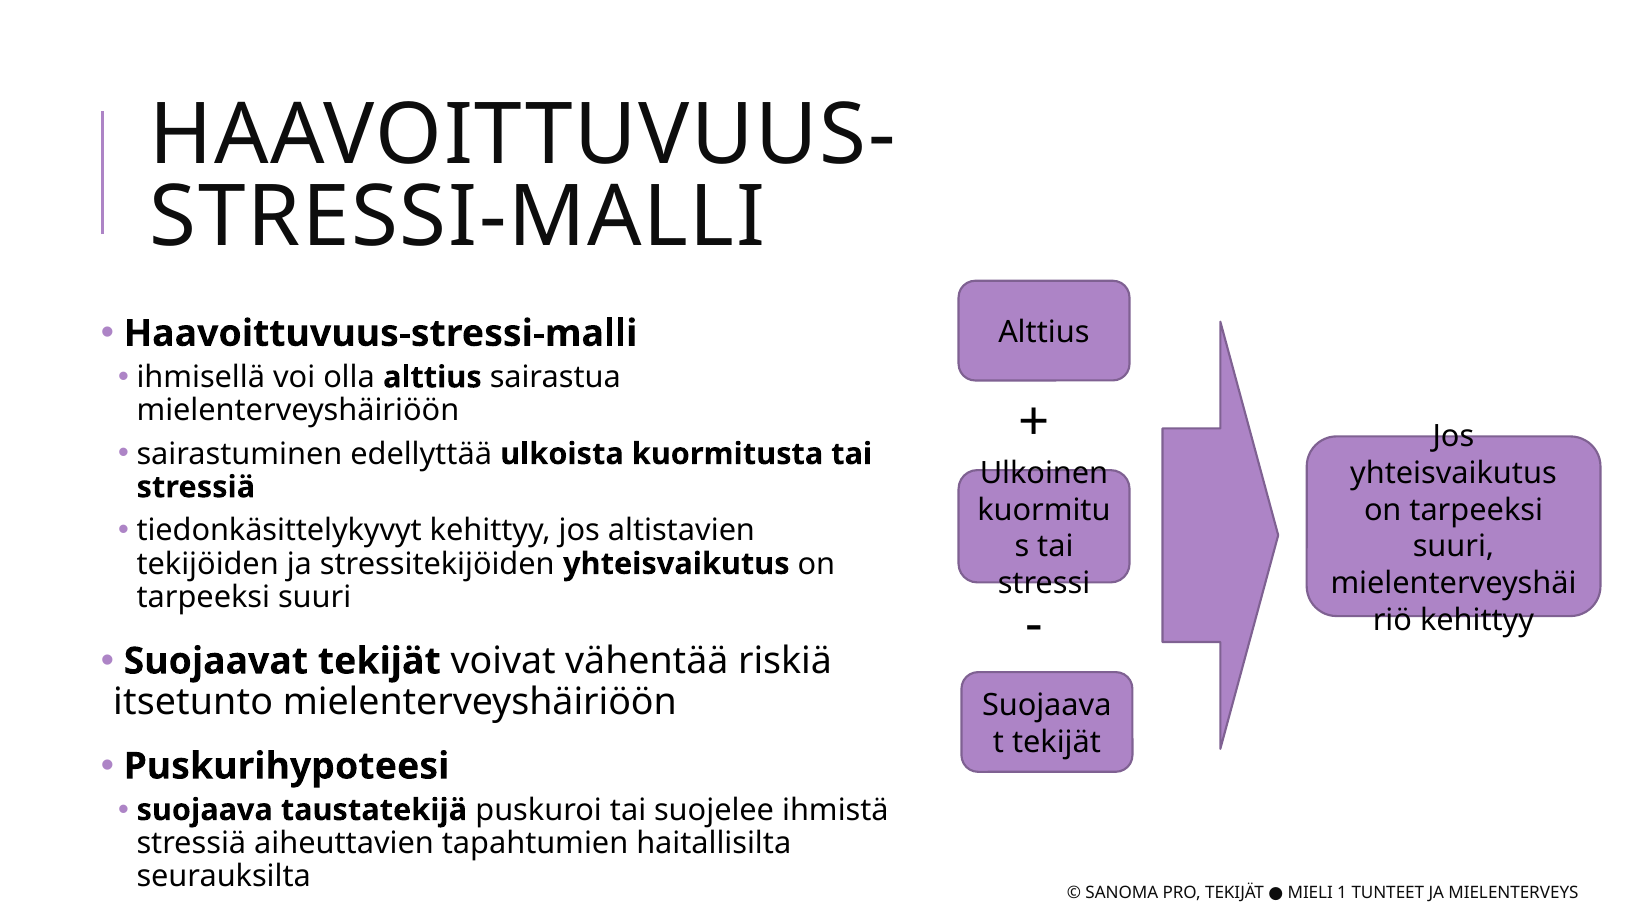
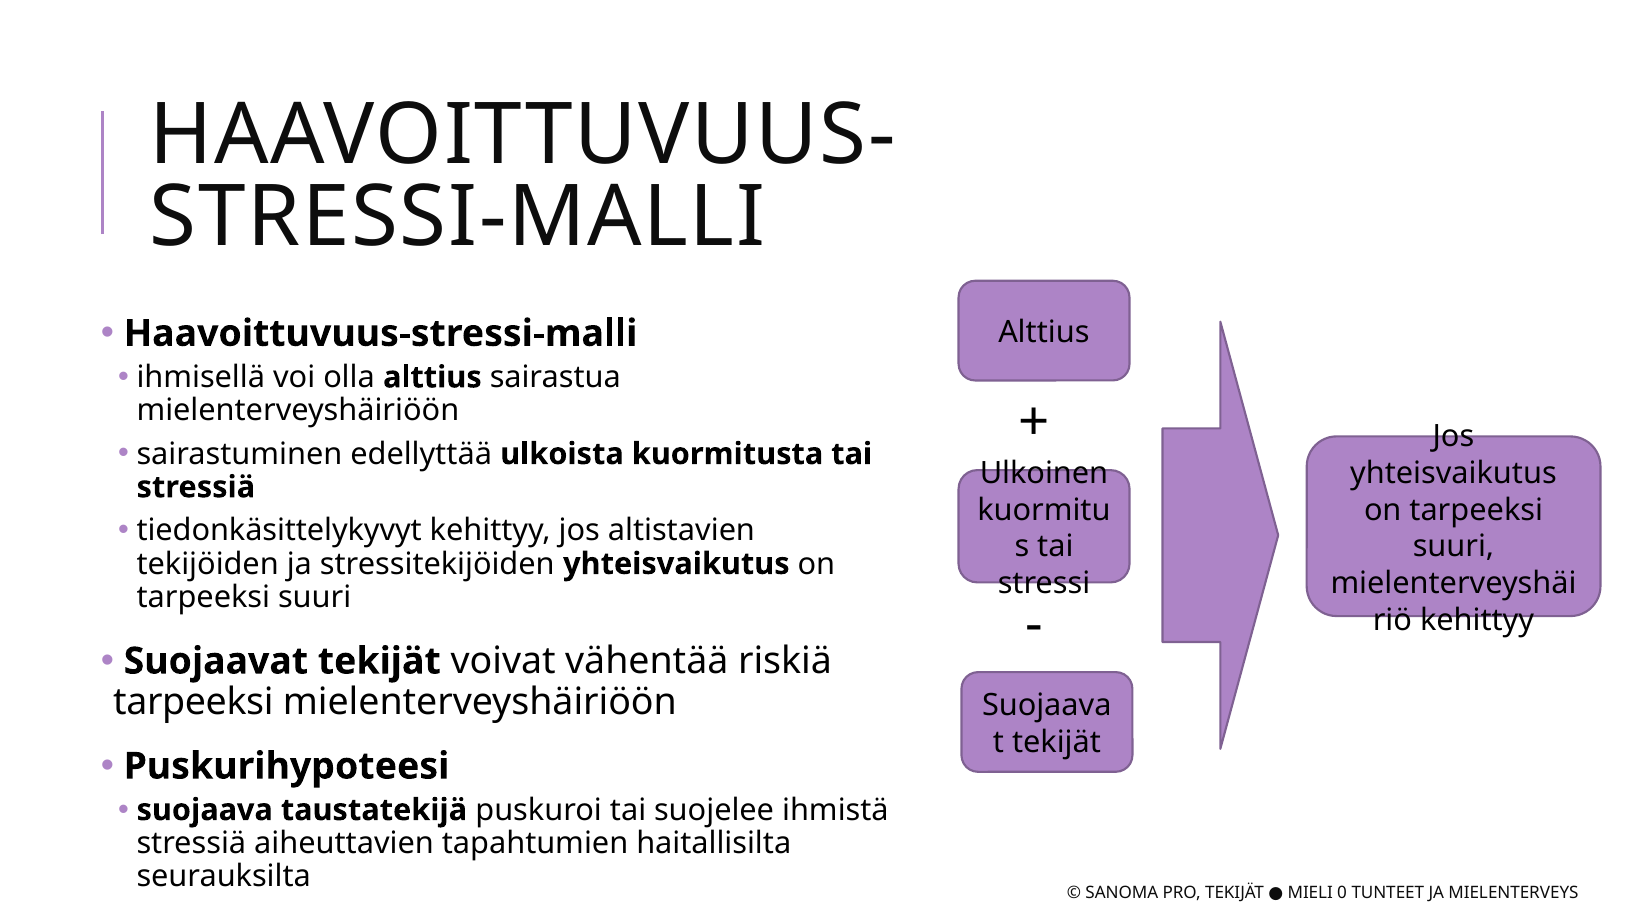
itsetunto: itsetunto -> tarpeeksi (193, 702)
1: 1 -> 0 (1342, 893)
